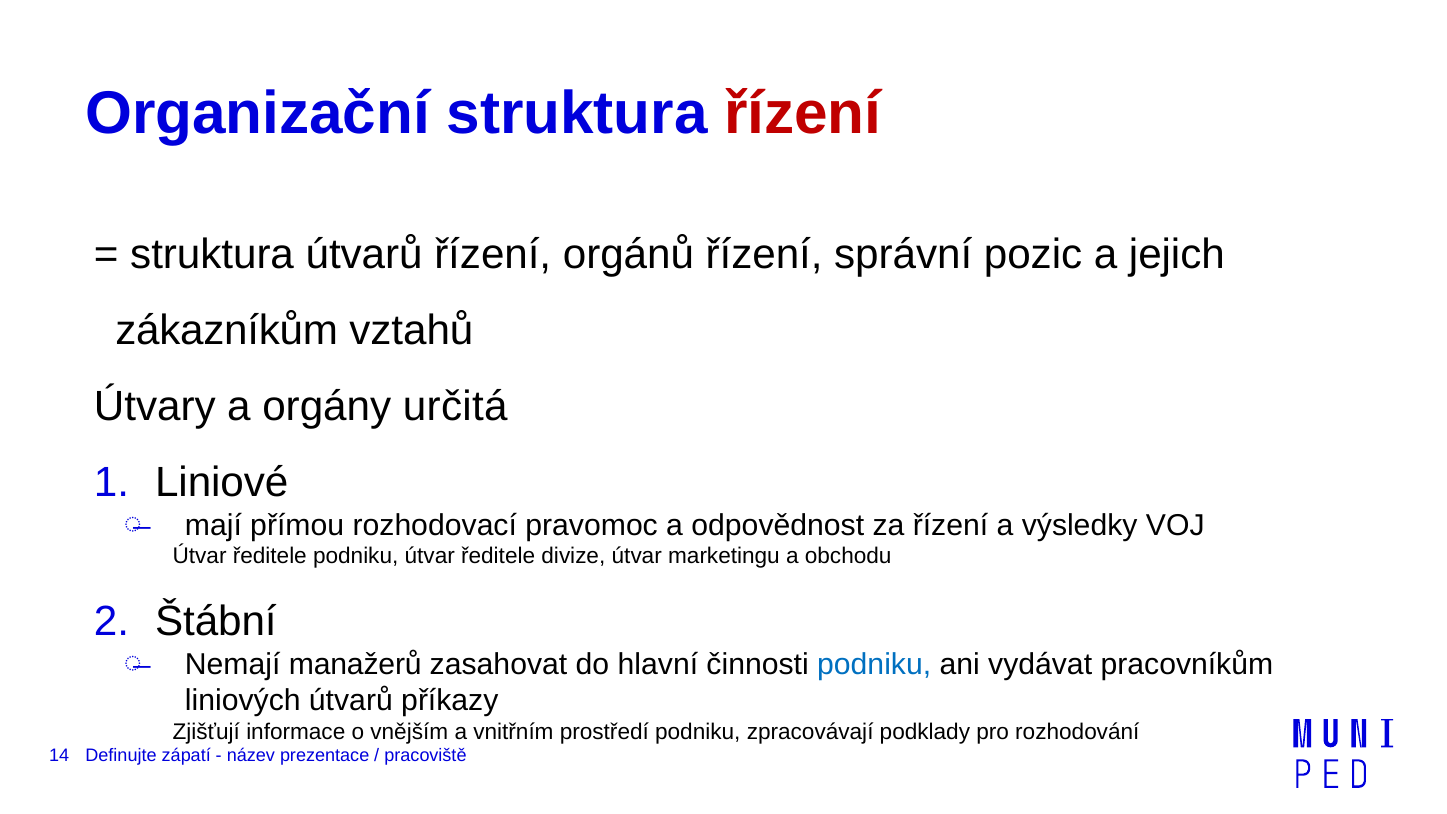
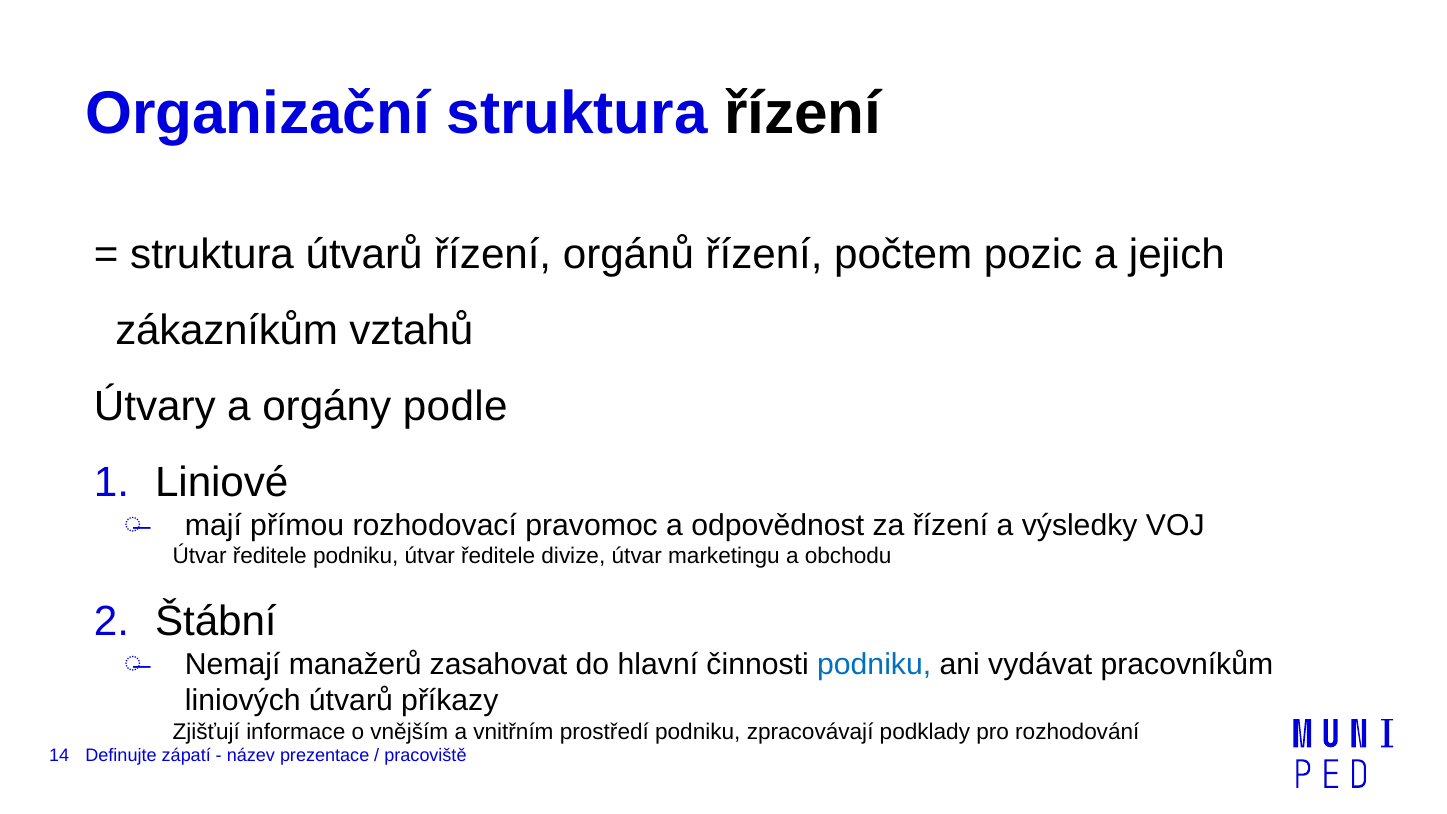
řízení colour: red -> black (803, 114)
správní: správní -> počtem (903, 254)
určitá: určitá -> podle (455, 406)
